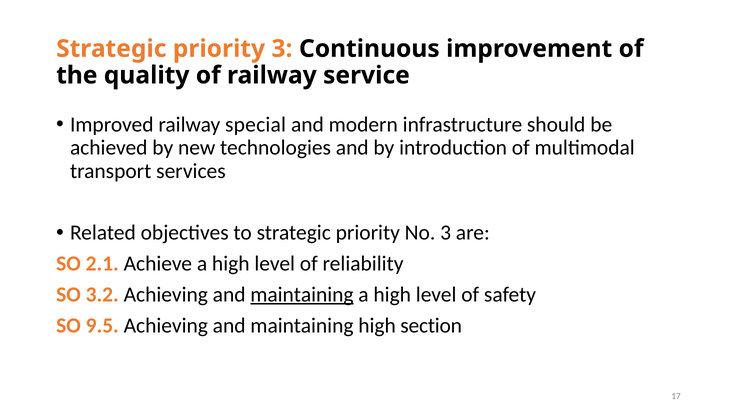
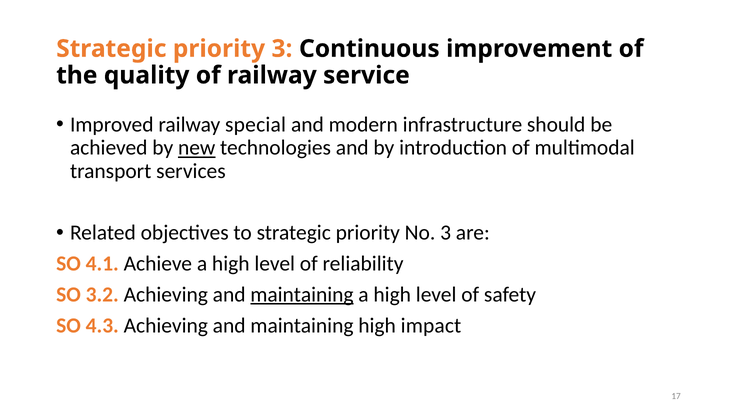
new underline: none -> present (197, 148)
2.1: 2.1 -> 4.1 (102, 263)
9.5: 9.5 -> 4.3 (102, 325)
section: section -> impact (431, 325)
